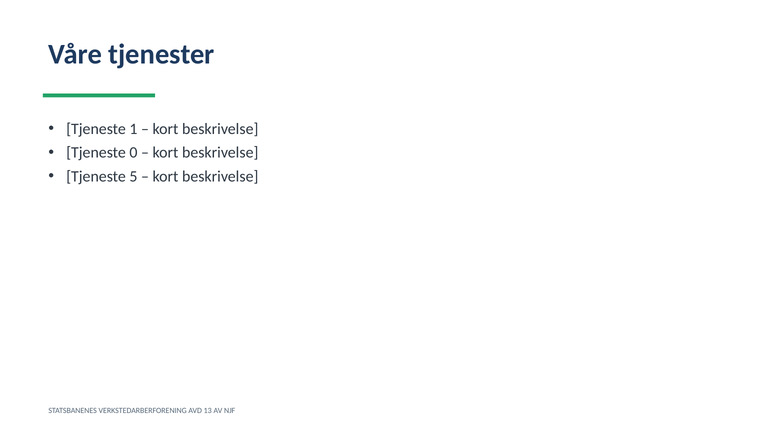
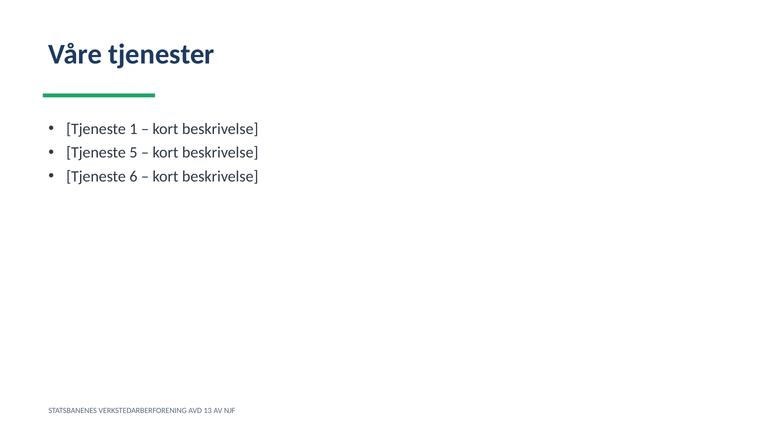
0: 0 -> 5 (133, 153)
5: 5 -> 6 (133, 176)
